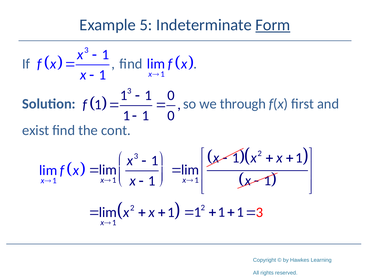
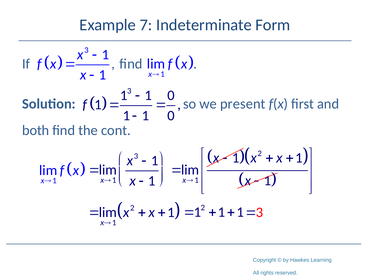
5: 5 -> 7 (146, 25)
Form underline: present -> none (273, 25)
through: through -> present (243, 104)
exist: exist -> both (36, 130)
